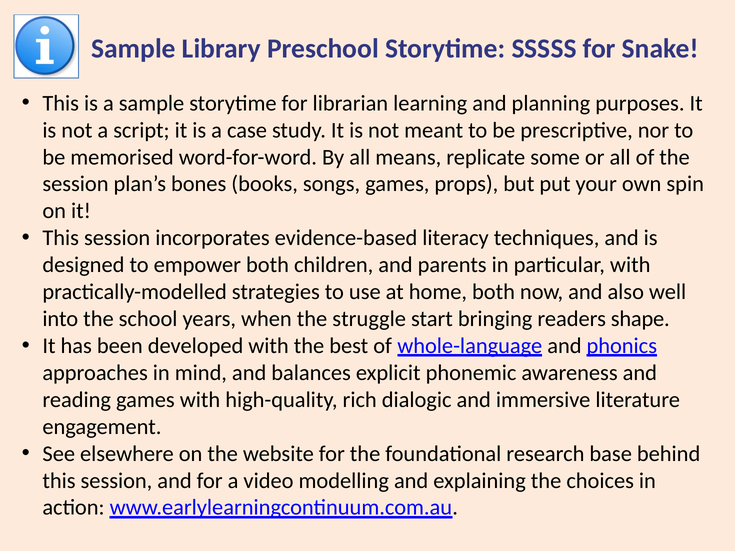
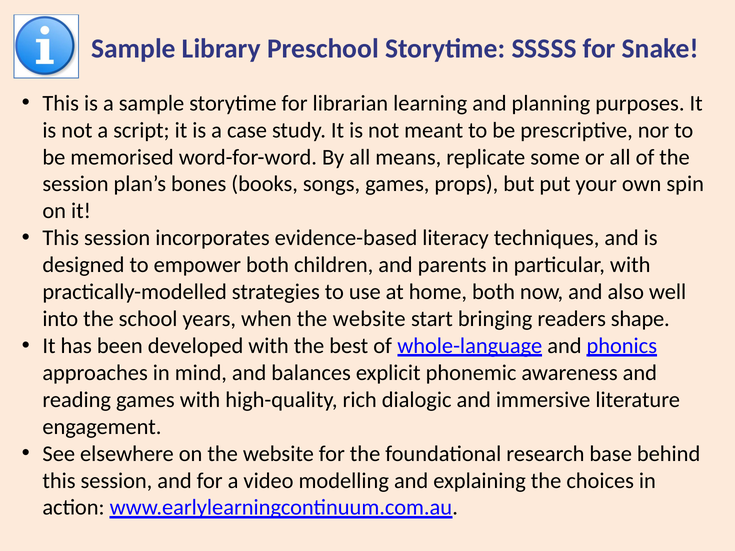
when the struggle: struggle -> website (369, 319)
